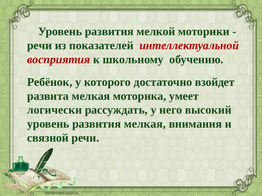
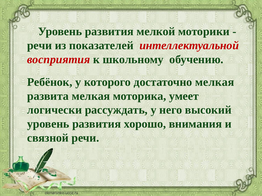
достаточно взойдет: взойдет -> мелкая (215, 82)
развития мелкая: мелкая -> хорошо (145, 124)
